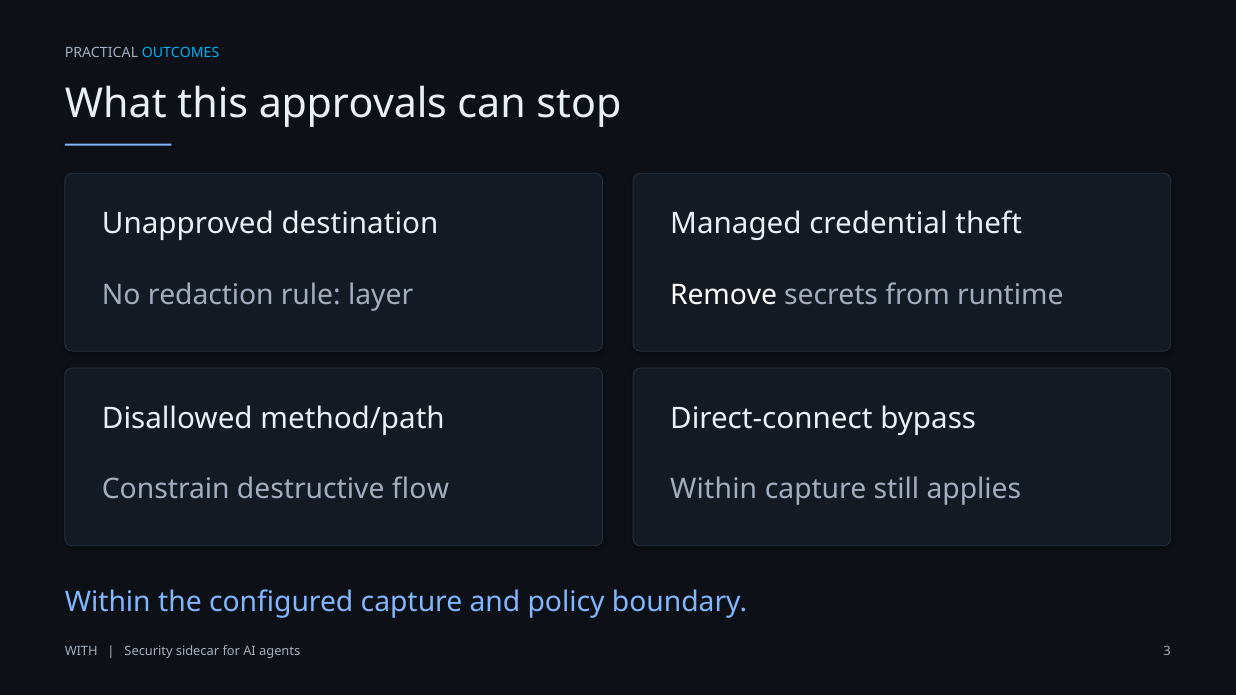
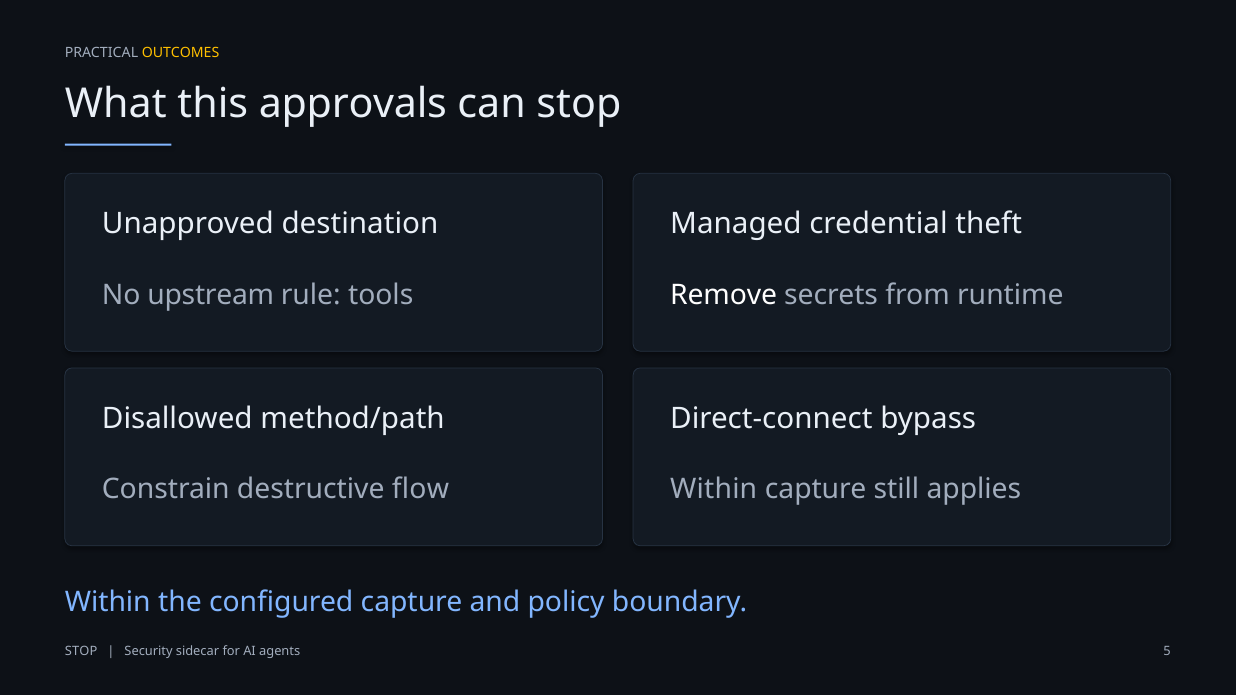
OUTCOMES colour: light blue -> yellow (181, 53)
redaction: redaction -> upstream (211, 295)
layer: layer -> tools (381, 295)
WITH: WITH -> STOP (81, 651)
3: 3 -> 5 (1167, 651)
